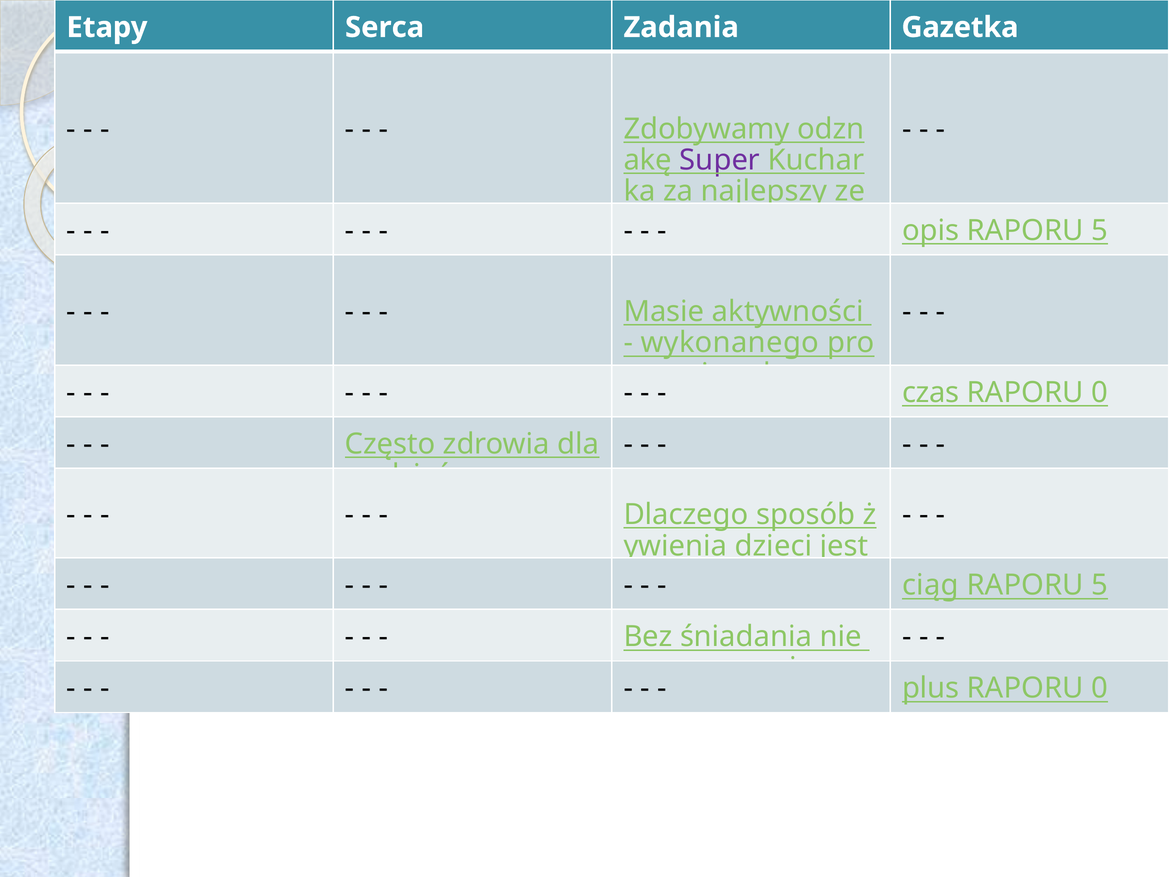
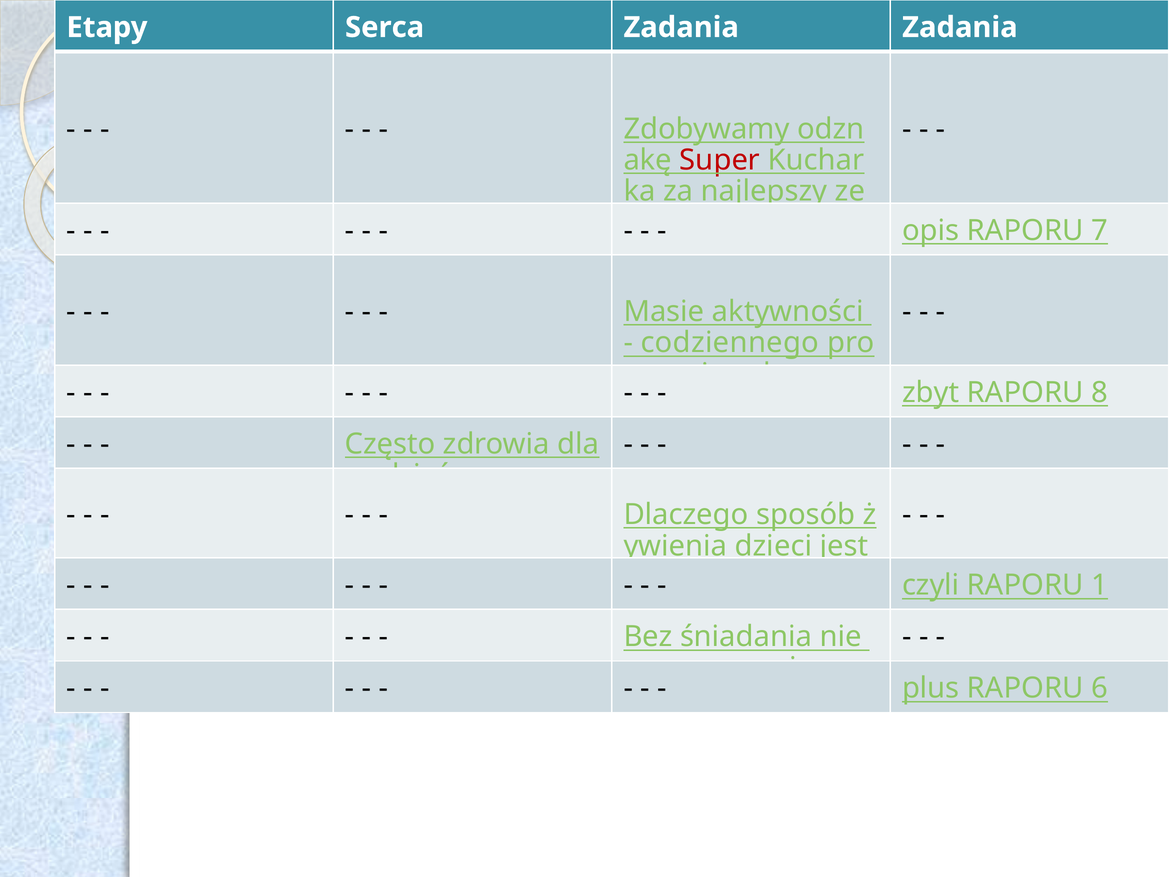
Zadania Gazetka: Gazetka -> Zadania (960, 27)
Super colour: purple -> red (720, 160)
opis RAPORU 5: 5 -> 7 (1099, 231)
wykonanego: wykonanego -> codziennego (730, 343)
czas: czas -> zbyt (931, 392)
0: 0 -> 8 (1099, 392)
ciąg: ciąg -> czyli (931, 585)
5: 5 -> 1 (1099, 585)
0: 0 -> 6 (1099, 688)
